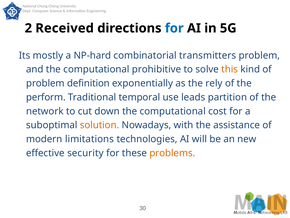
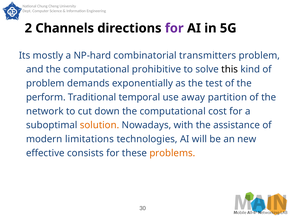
Received: Received -> Channels (65, 28)
for colour: blue -> purple (174, 28)
this colour: orange -> black (230, 69)
definition: definition -> demands (88, 83)
rely: rely -> test (214, 83)
leads: leads -> away (193, 97)
security: security -> consists (85, 153)
